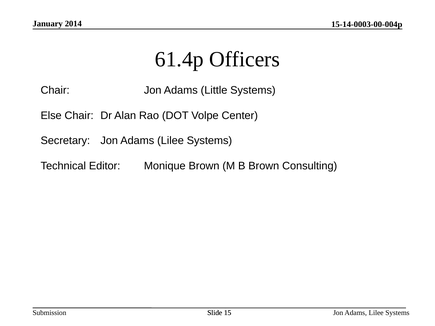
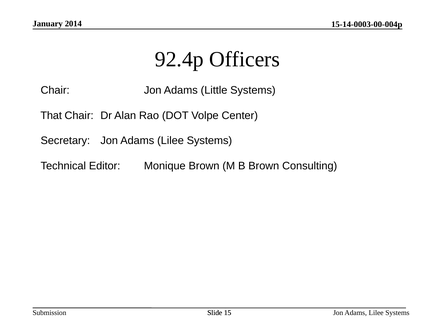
61.4p: 61.4p -> 92.4p (179, 60)
Else: Else -> That (51, 116)
